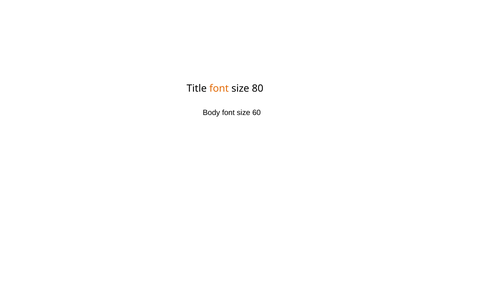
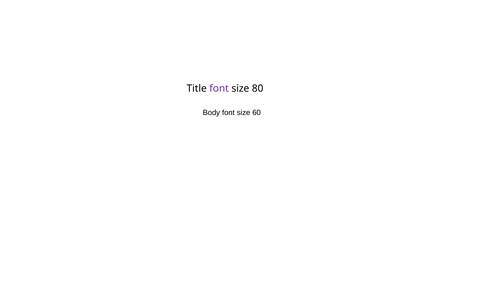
font colour: orange -> purple (219, 89)
